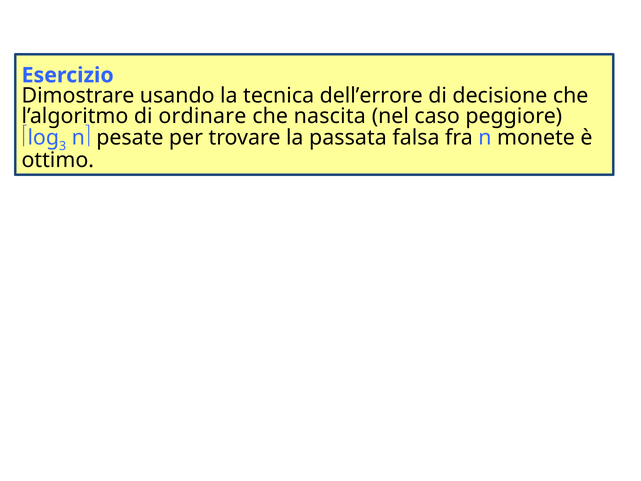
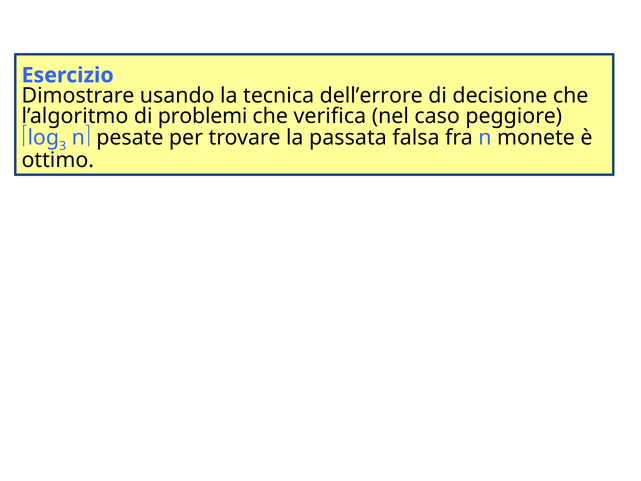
ordinare: ordinare -> problemi (203, 116)
nascita: nascita -> verifica (330, 116)
